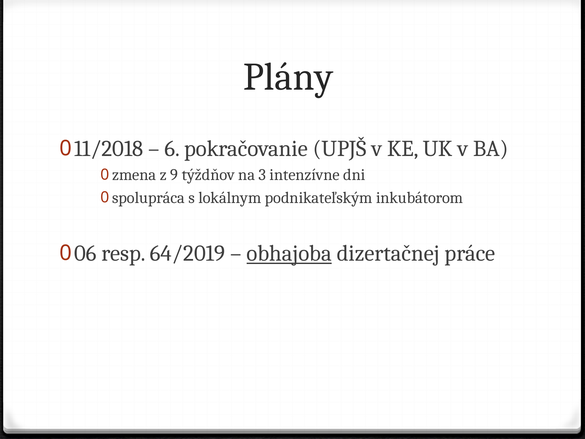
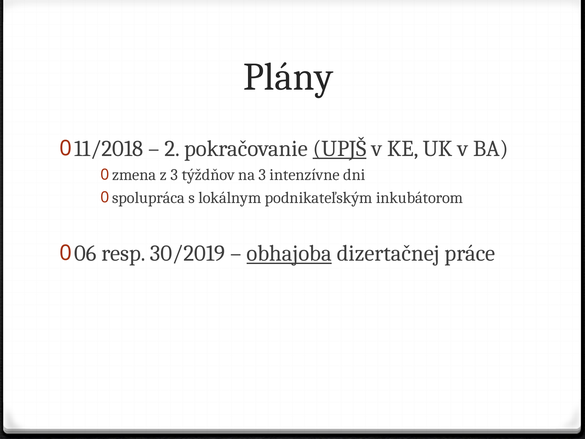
6: 6 -> 2 (172, 149)
UPJŠ underline: none -> present (340, 149)
z 9: 9 -> 3 (174, 175)
64/2019: 64/2019 -> 30/2019 (187, 253)
